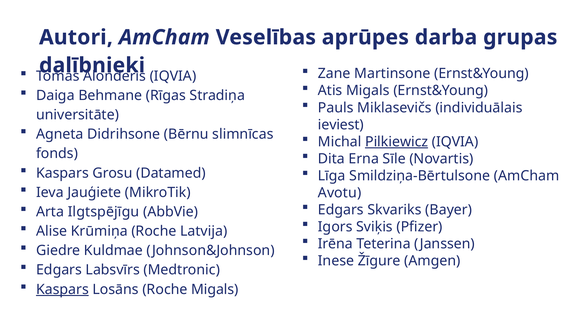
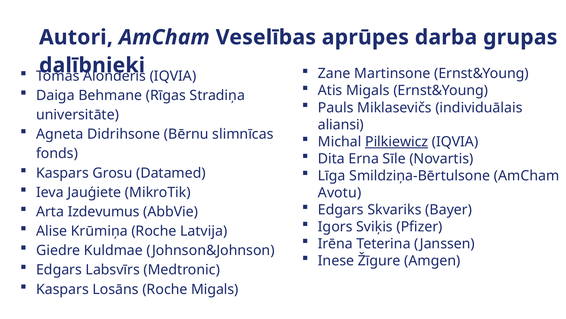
ieviest: ieviest -> aliansi (341, 124)
Ilgtspējīgu: Ilgtspējīgu -> Izdevumus (104, 211)
Kaspars underline: present -> none (62, 289)
